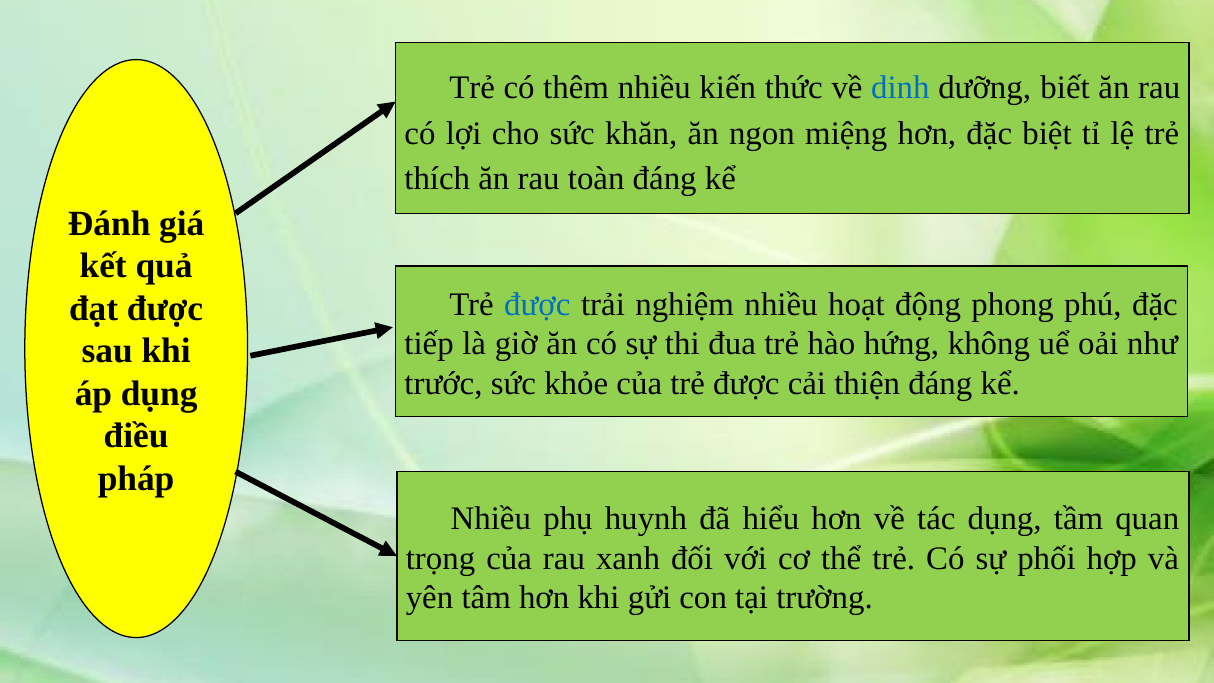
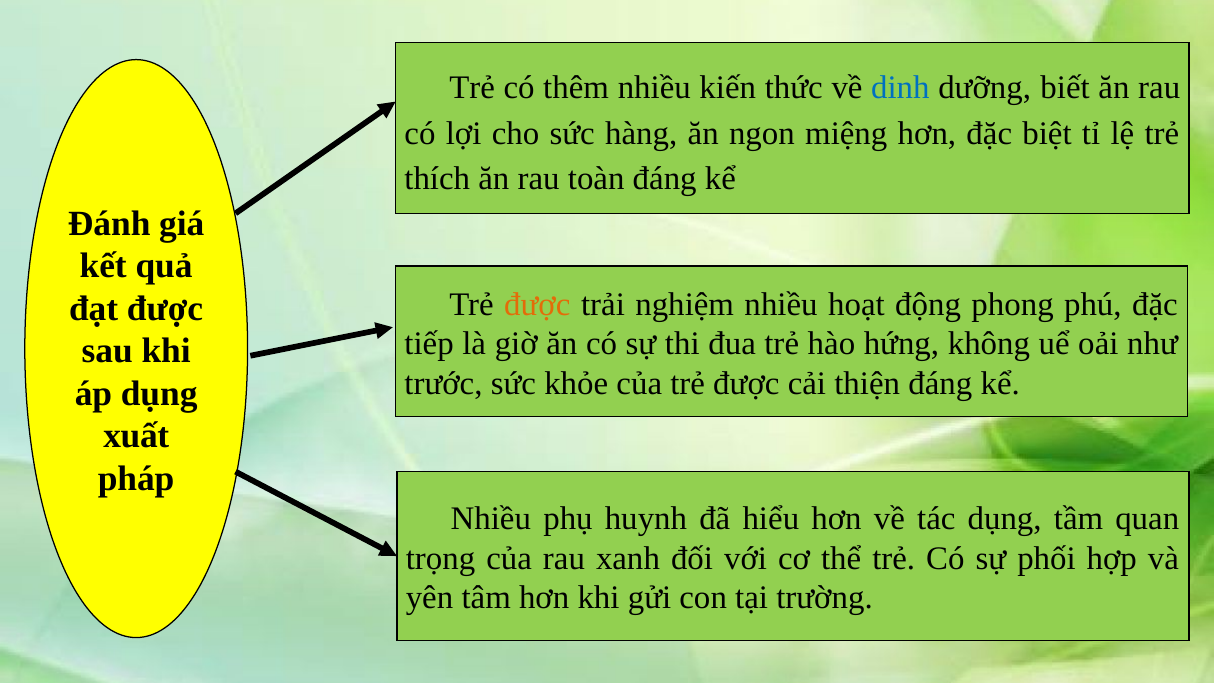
khăn: khăn -> hàng (641, 133)
được colour: blue -> orange (537, 304)
điều: điều -> xuất (136, 436)
